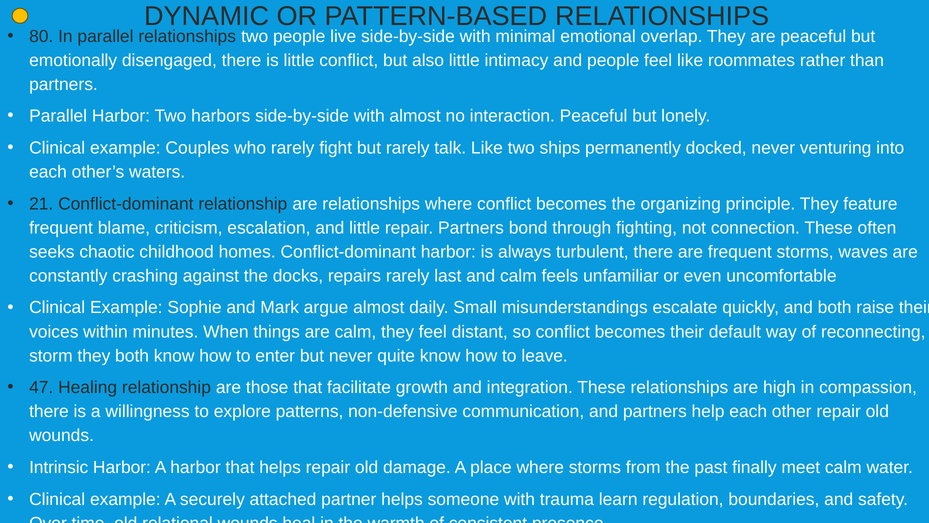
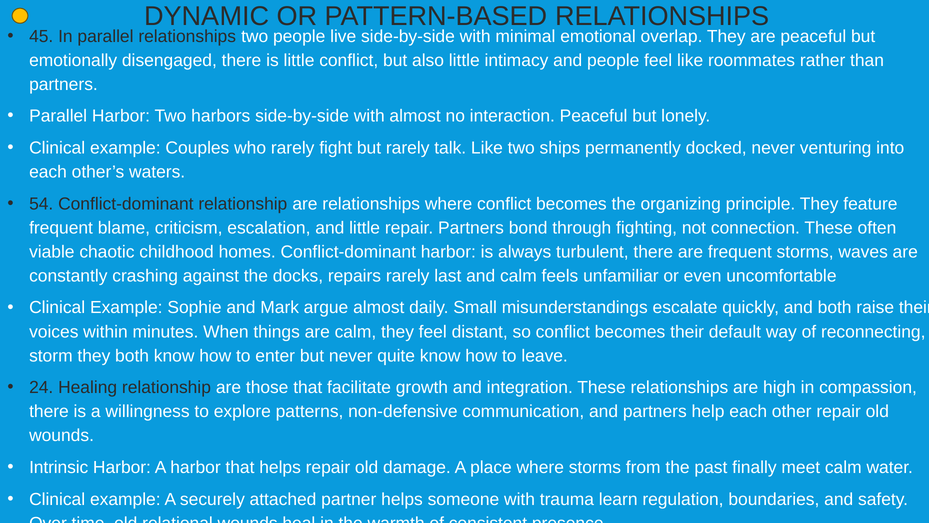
80: 80 -> 45 (41, 36)
21: 21 -> 54 (41, 204)
seeks: seeks -> viable (52, 252)
47: 47 -> 24 (41, 387)
